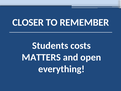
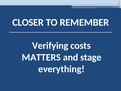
Students: Students -> Verifying (50, 45)
open: open -> stage (91, 57)
